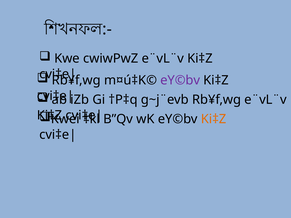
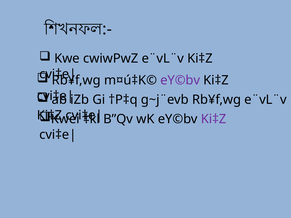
Ki‡Z colour: orange -> purple (214, 119)
